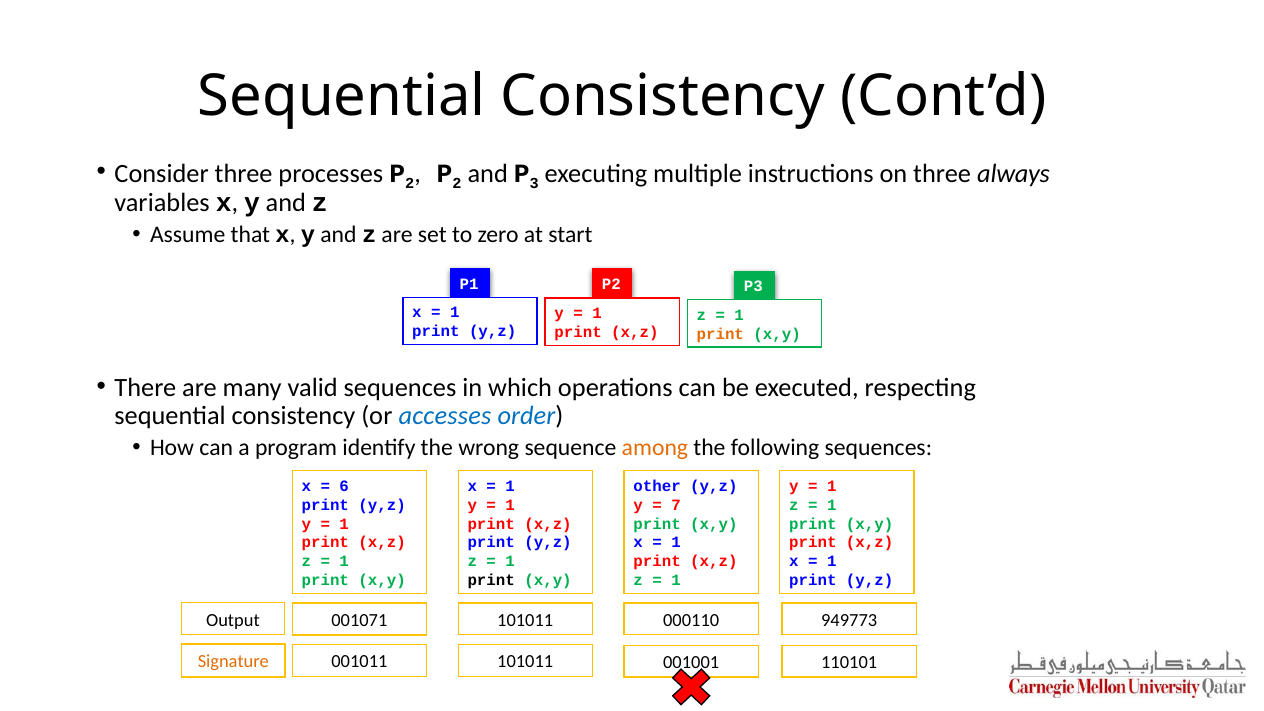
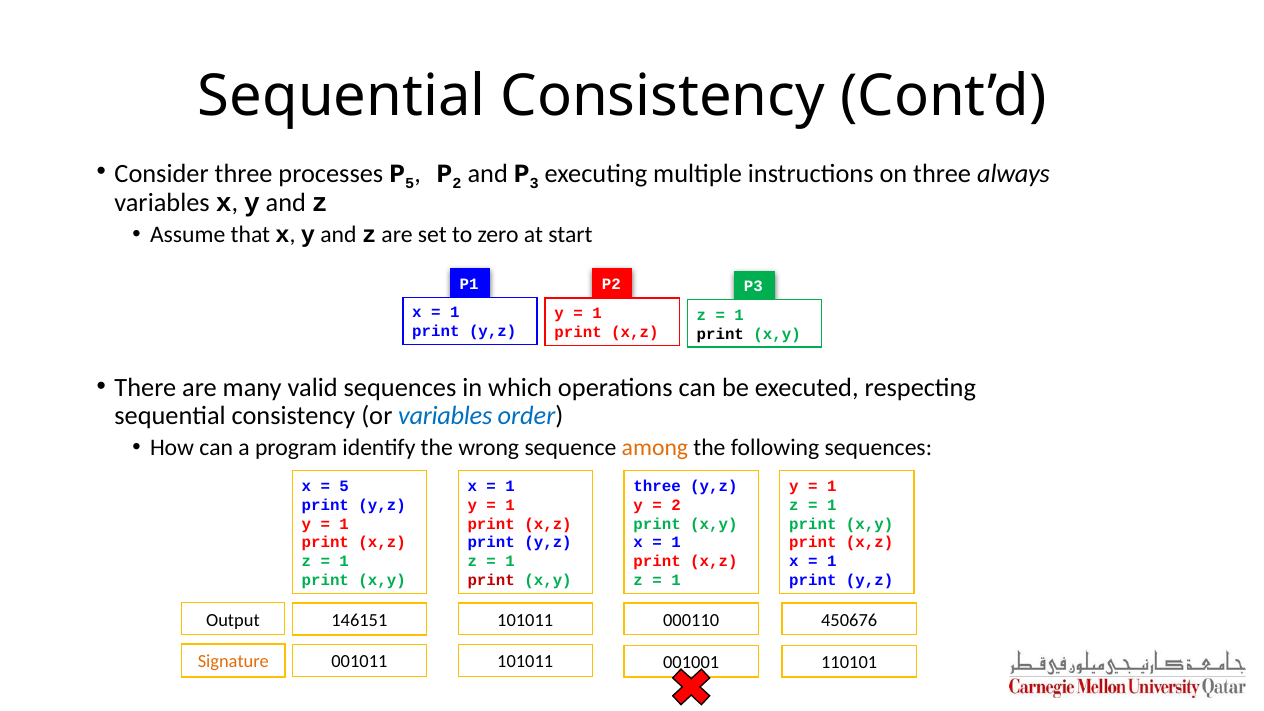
2: 2 -> 5 (410, 184)
print colour: orange -> black (720, 334)
or accesses: accesses -> variables (445, 416)
6: 6 -> 5 (344, 486)
other: other -> three (657, 486)
7: 7 -> 2 (676, 505)
print colour: black -> red (491, 581)
001071: 001071 -> 146151 (359, 620)
949773: 949773 -> 450676 (849, 620)
